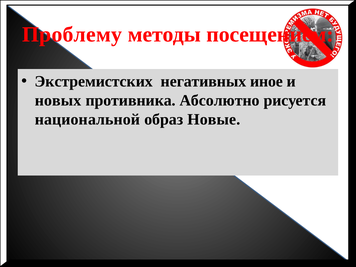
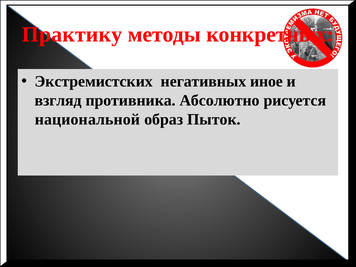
Проблему: Проблему -> Практику (72, 34)
посещением: посещением -> конкретных (270, 34)
новых: новых -> взгляд (58, 100)
Новые: Новые -> Пыток (214, 119)
